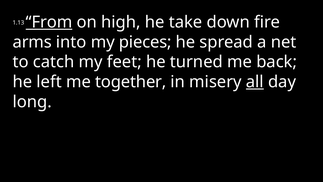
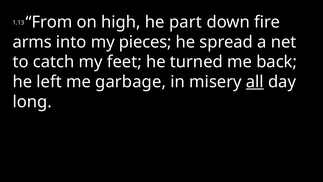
From underline: present -> none (49, 22)
take: take -> part (185, 22)
together: together -> garbage (131, 82)
